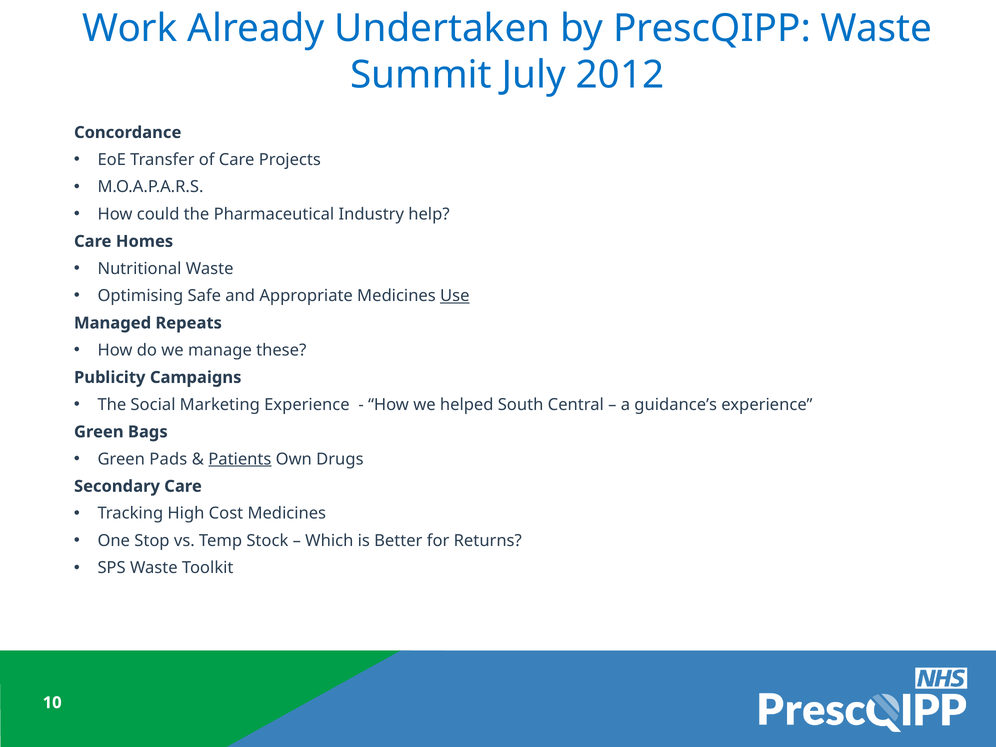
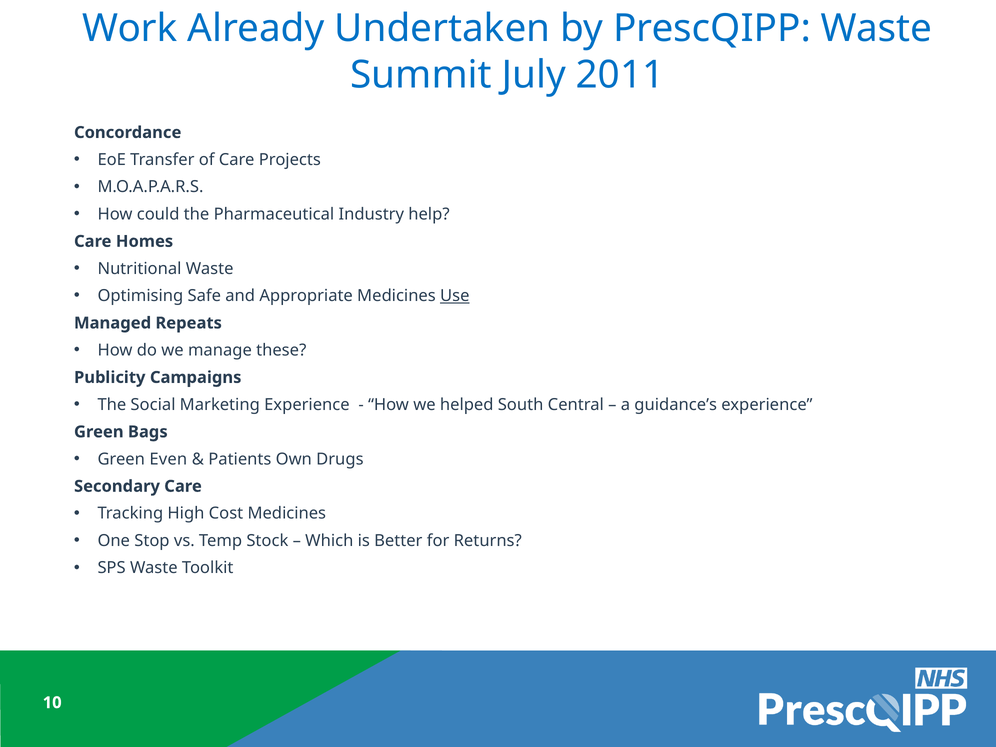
2012: 2012 -> 2011 (620, 75)
Pads: Pads -> Even (168, 459)
Patients underline: present -> none (240, 459)
